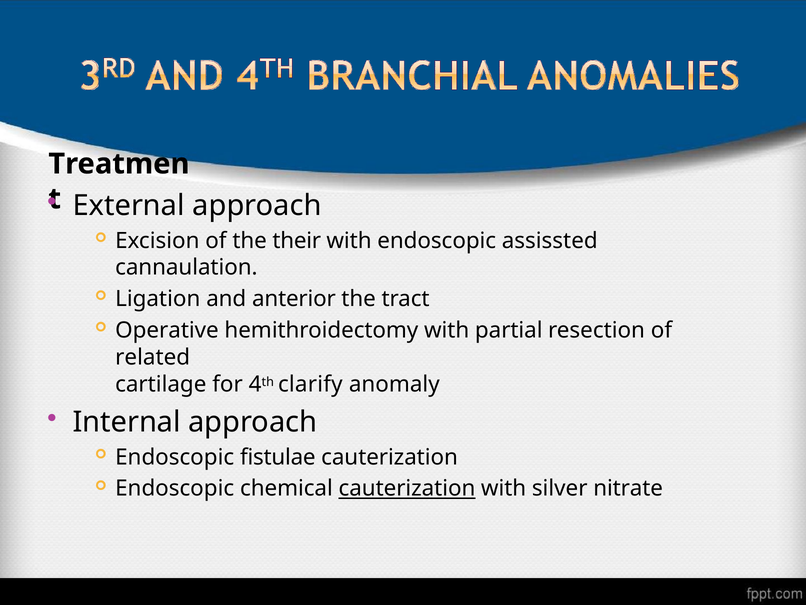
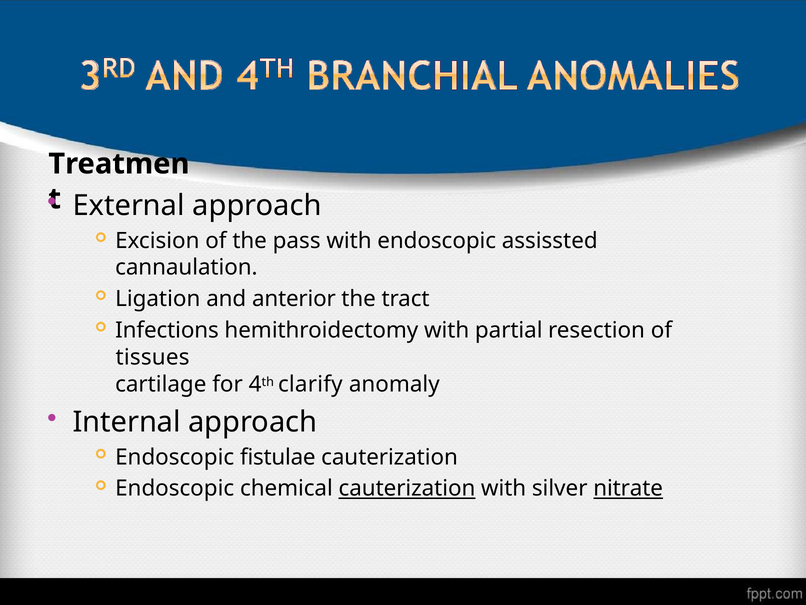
their: their -> pass (297, 240)
Operative: Operative -> Infections (167, 330)
related: related -> tissues (153, 357)
nitrate underline: none -> present (628, 488)
